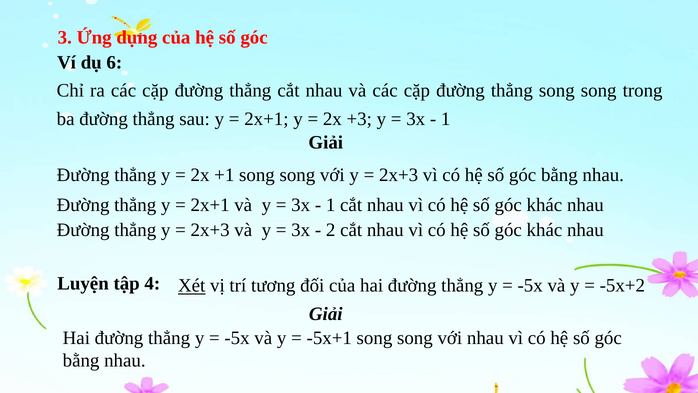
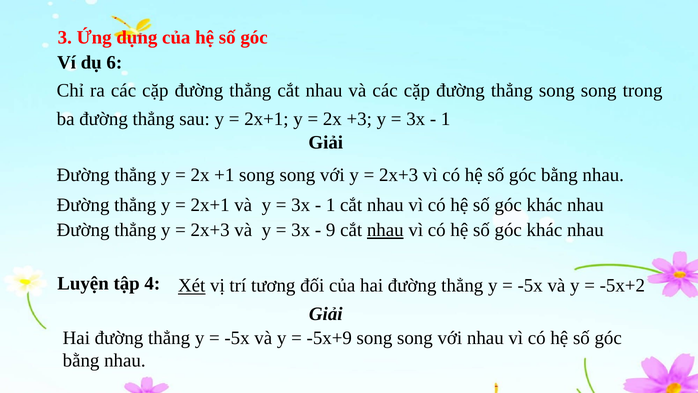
2: 2 -> 9 (331, 230)
nhau underline: none -> present (385, 230)
-5x+1: -5x+1 -> -5x+9 (329, 337)
